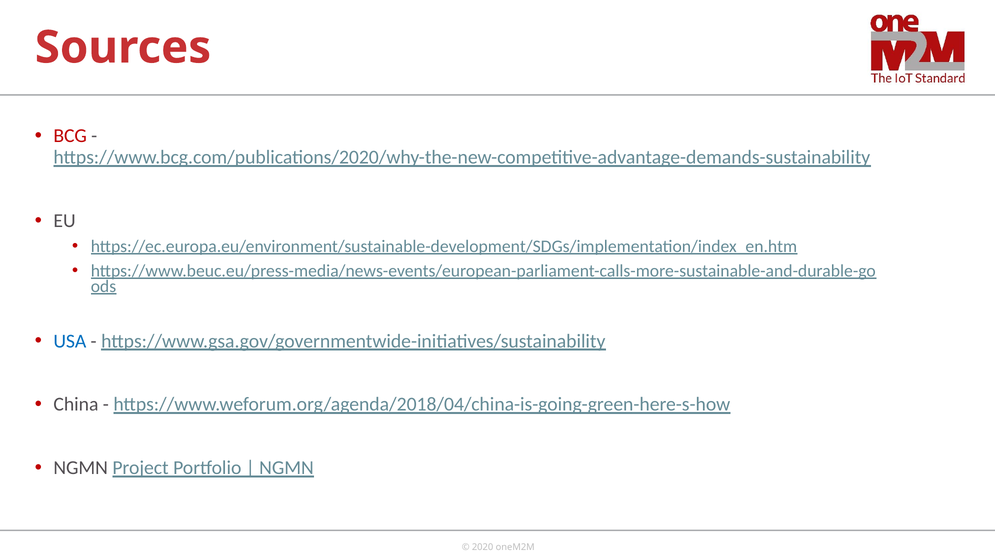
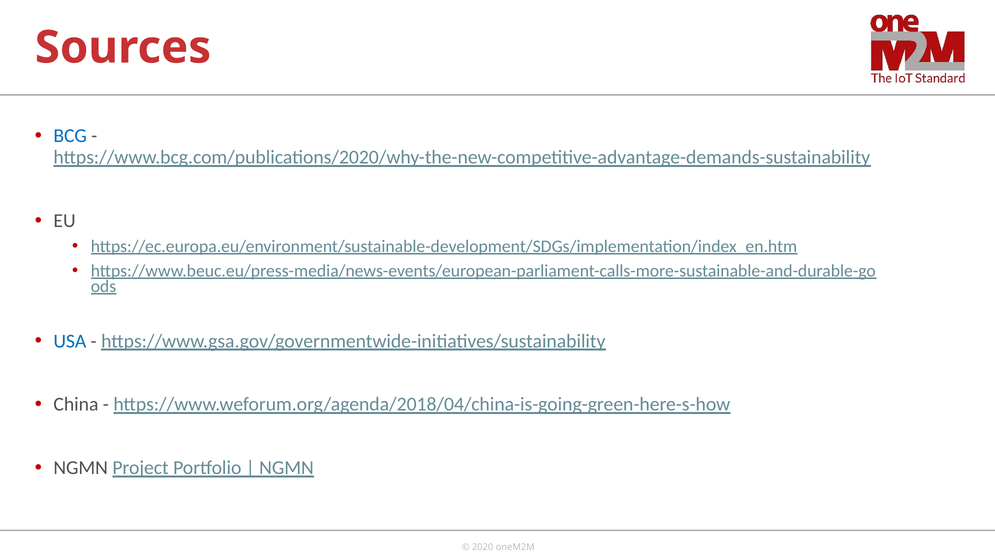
BCG colour: red -> blue (70, 136)
